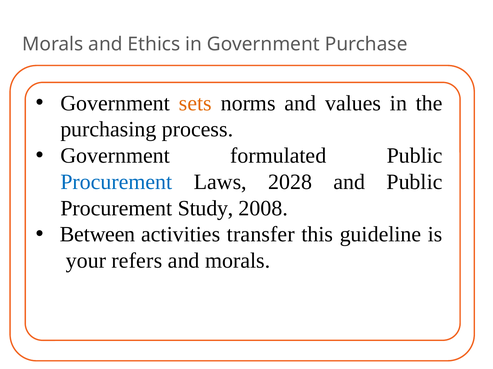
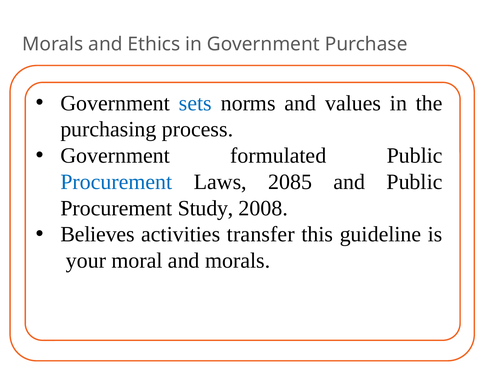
sets colour: orange -> blue (195, 103)
2028: 2028 -> 2085 (290, 182)
Between: Between -> Believes (98, 235)
refers: refers -> moral (137, 261)
